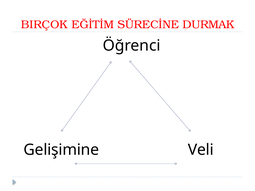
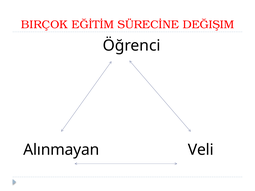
DURMAK: DURMAK -> DEĞIŞIM (208, 25)
Gelişimine: Gelişimine -> Alınmayan (61, 150)
